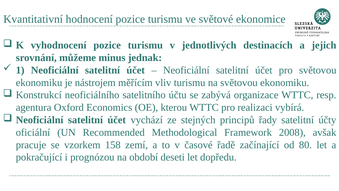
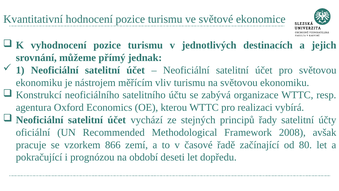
minus: minus -> přímý (112, 58)
158: 158 -> 866 (113, 145)
